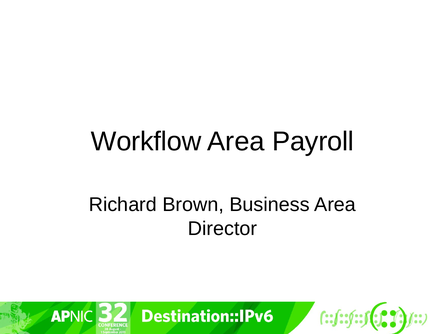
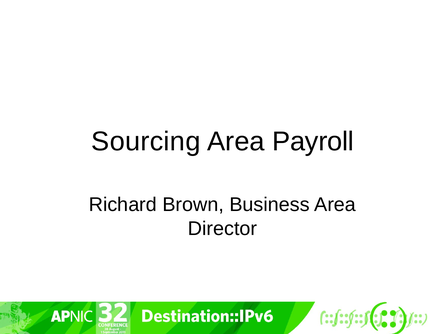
Workflow: Workflow -> Sourcing (146, 141)
